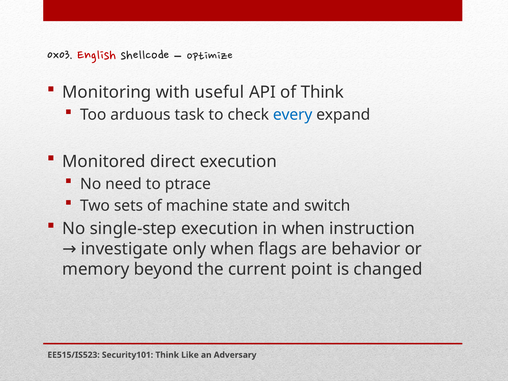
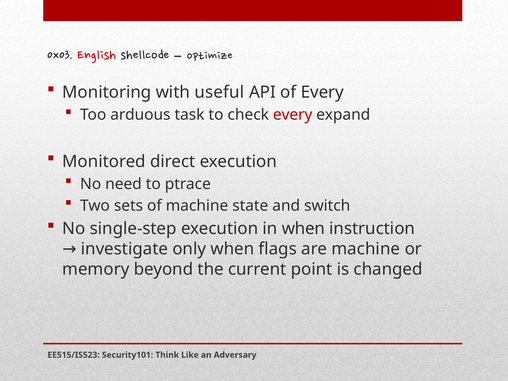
of Think: Think -> Every (322, 92)
every colour: blue -> red (293, 115)
are behavior: behavior -> machine (366, 249)
